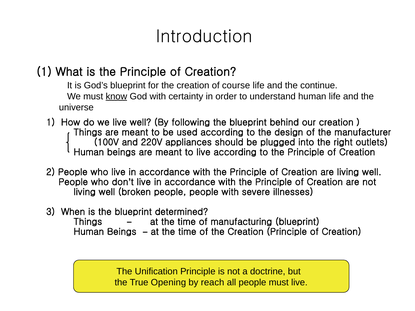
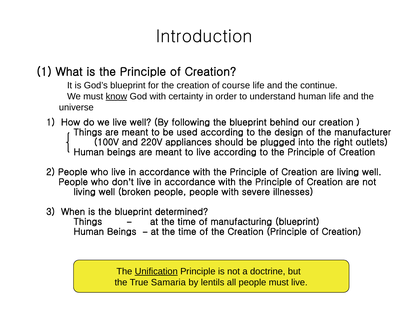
Unification underline: none -> present (156, 272)
Opening: Opening -> Samaria (168, 283)
reach: reach -> lentils (213, 283)
